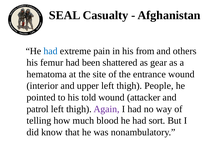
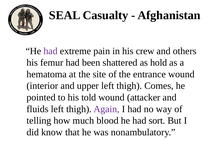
had colour: blue -> purple (51, 51)
from: from -> crew (145, 51)
gear: gear -> hold (159, 63)
People: People -> Comes (159, 86)
patrol: patrol -> fluids (38, 109)
